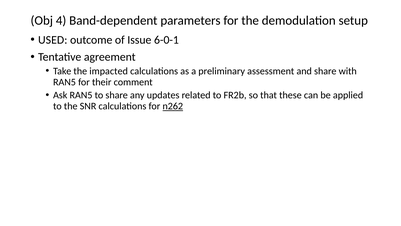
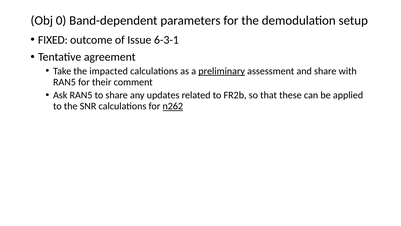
4: 4 -> 0 (61, 21)
USED: USED -> FIXED (53, 40)
6-0-1: 6-0-1 -> 6-3-1 (166, 40)
preliminary underline: none -> present (222, 71)
